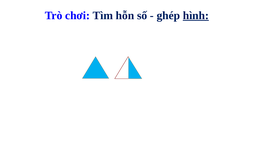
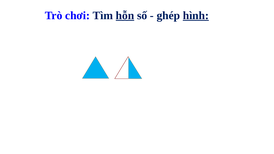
hỗn underline: none -> present (125, 16)
